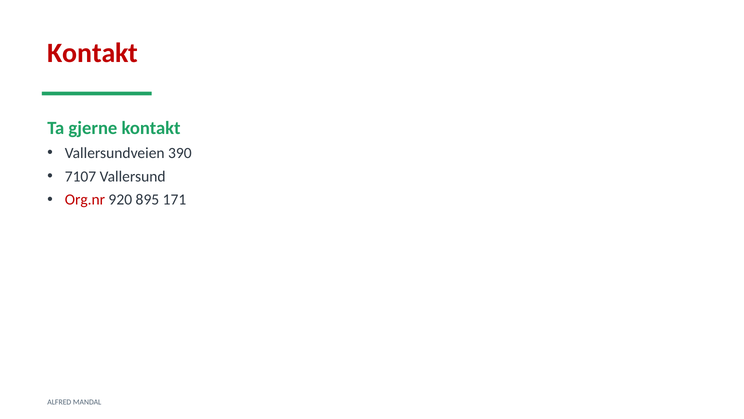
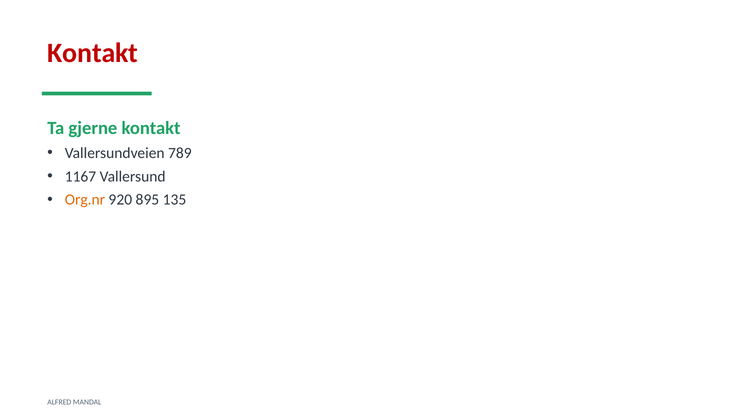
390: 390 -> 789 (180, 153)
7107: 7107 -> 1167 (80, 176)
Org.nr colour: red -> orange (85, 200)
171: 171 -> 135 (175, 200)
